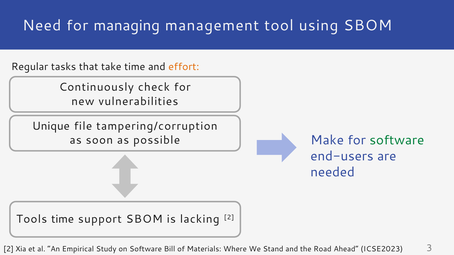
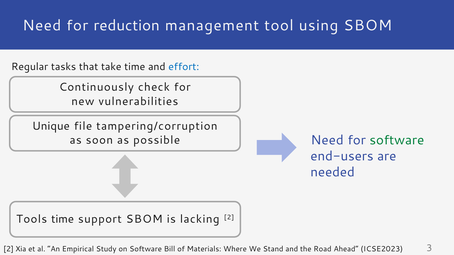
managing: managing -> reduction (127, 26)
effort colour: orange -> blue (184, 67)
Make: Make -> Need (327, 140)
